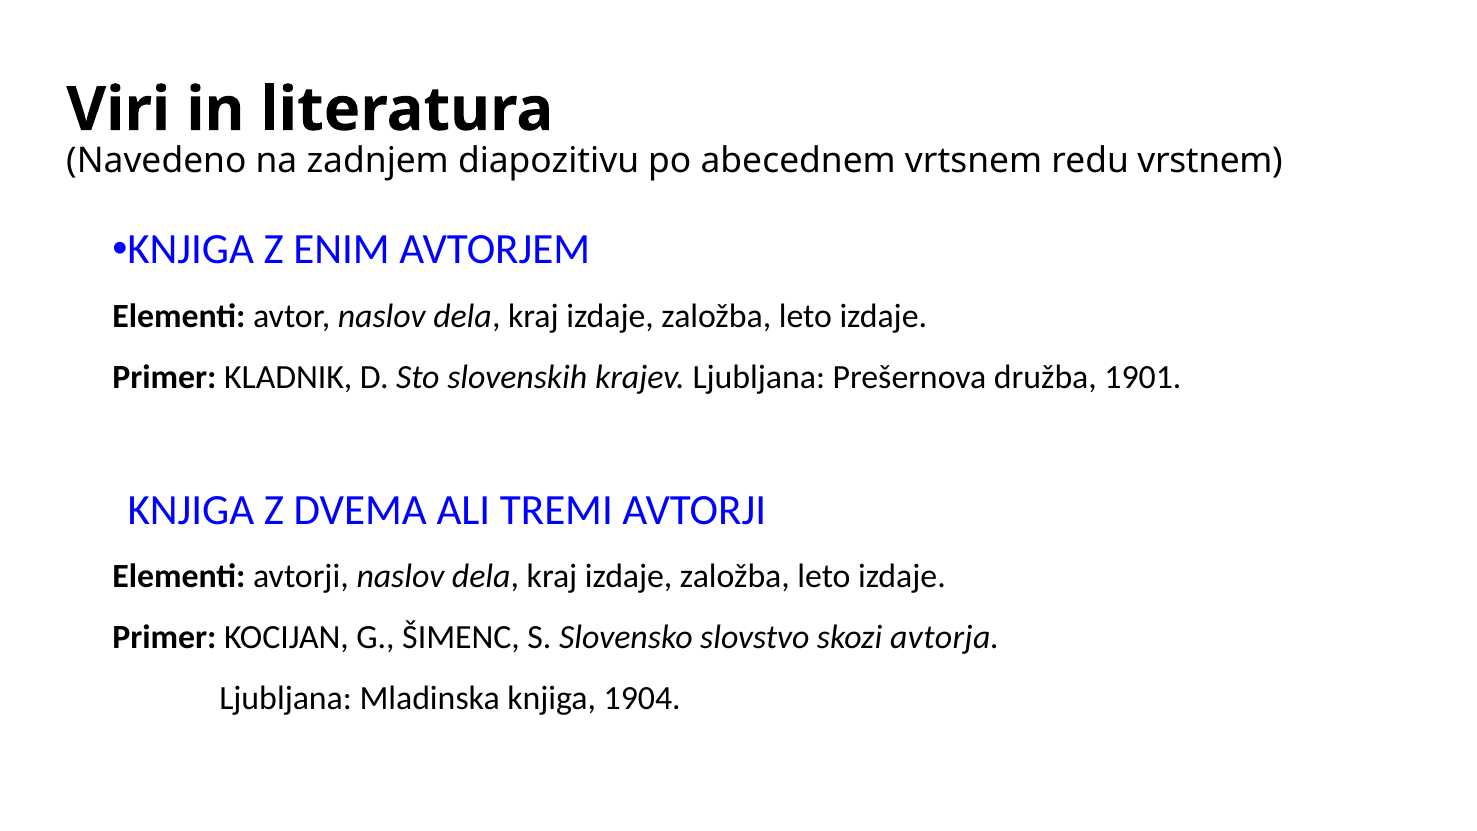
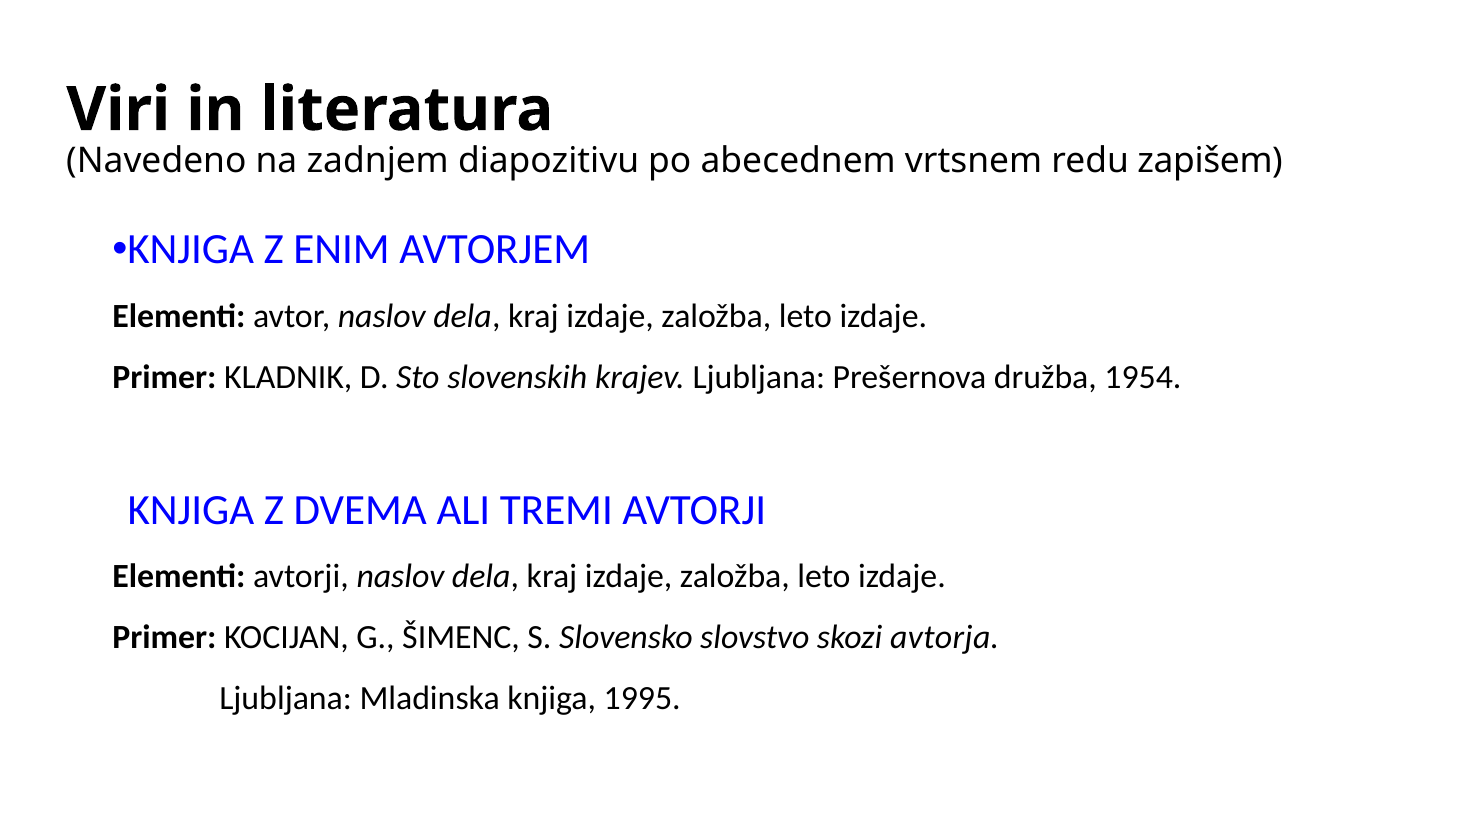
vrstnem: vrstnem -> zapišem (1210, 161)
1901: 1901 -> 1954 (1143, 377)
1904: 1904 -> 1995 (642, 698)
